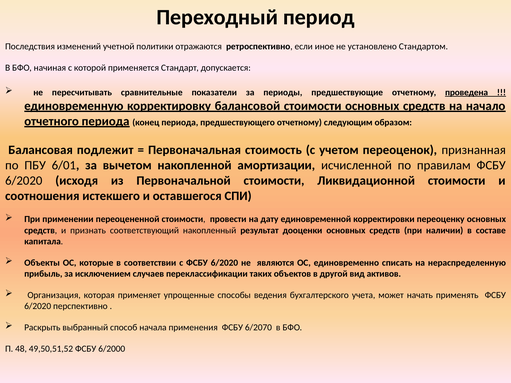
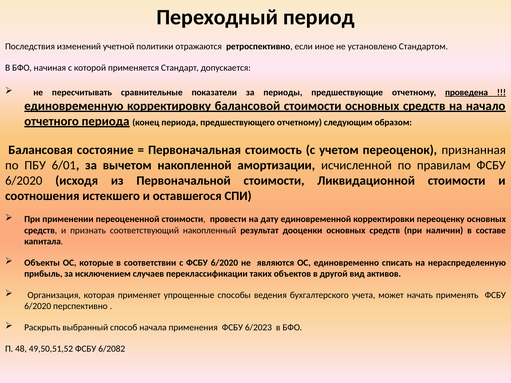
подлежит: подлежит -> состояние (105, 150)
6/2070: 6/2070 -> 6/2023 (258, 328)
6/2000: 6/2000 -> 6/2082 (112, 349)
